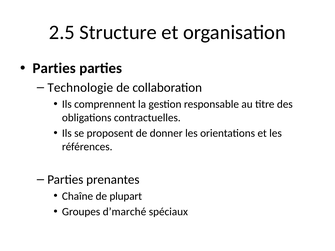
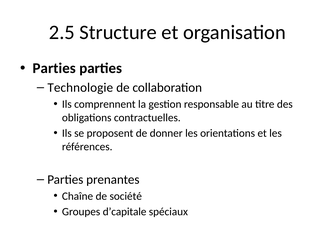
plupart: plupart -> société (126, 196)
d’marché: d’marché -> d’capitale (125, 212)
